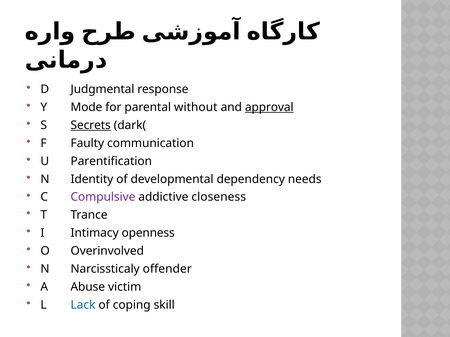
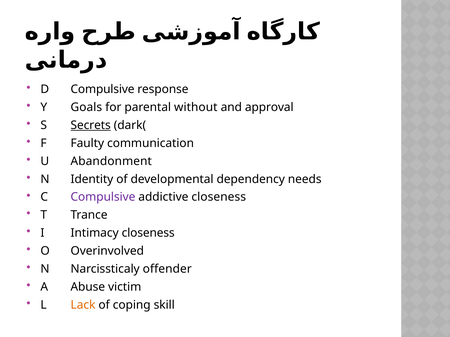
D Judgmental: Judgmental -> Compulsive (103, 89)
Mode: Mode -> Goals (86, 107)
approval underline: present -> none (269, 107)
Parentification: Parentification -> Abandonment (111, 161)
Intimacy openness: openness -> closeness (148, 233)
Lack colour: blue -> orange (83, 305)
